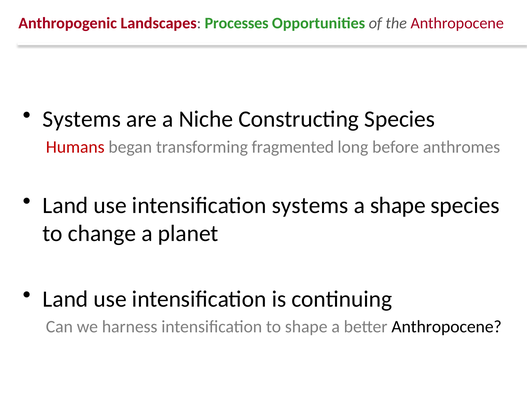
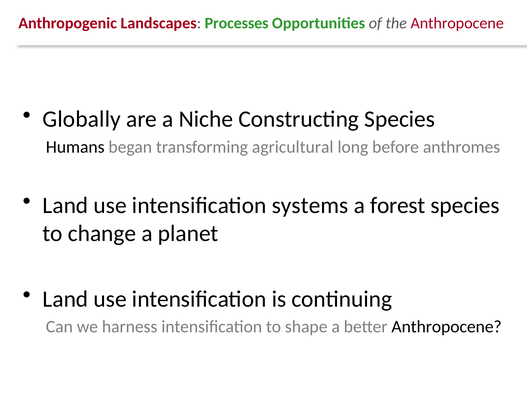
Systems: Systems -> Globally (82, 119)
Humans colour: red -> black (75, 147)
fragmented: fragmented -> agricultural (293, 147)
a shape: shape -> forest (398, 205)
